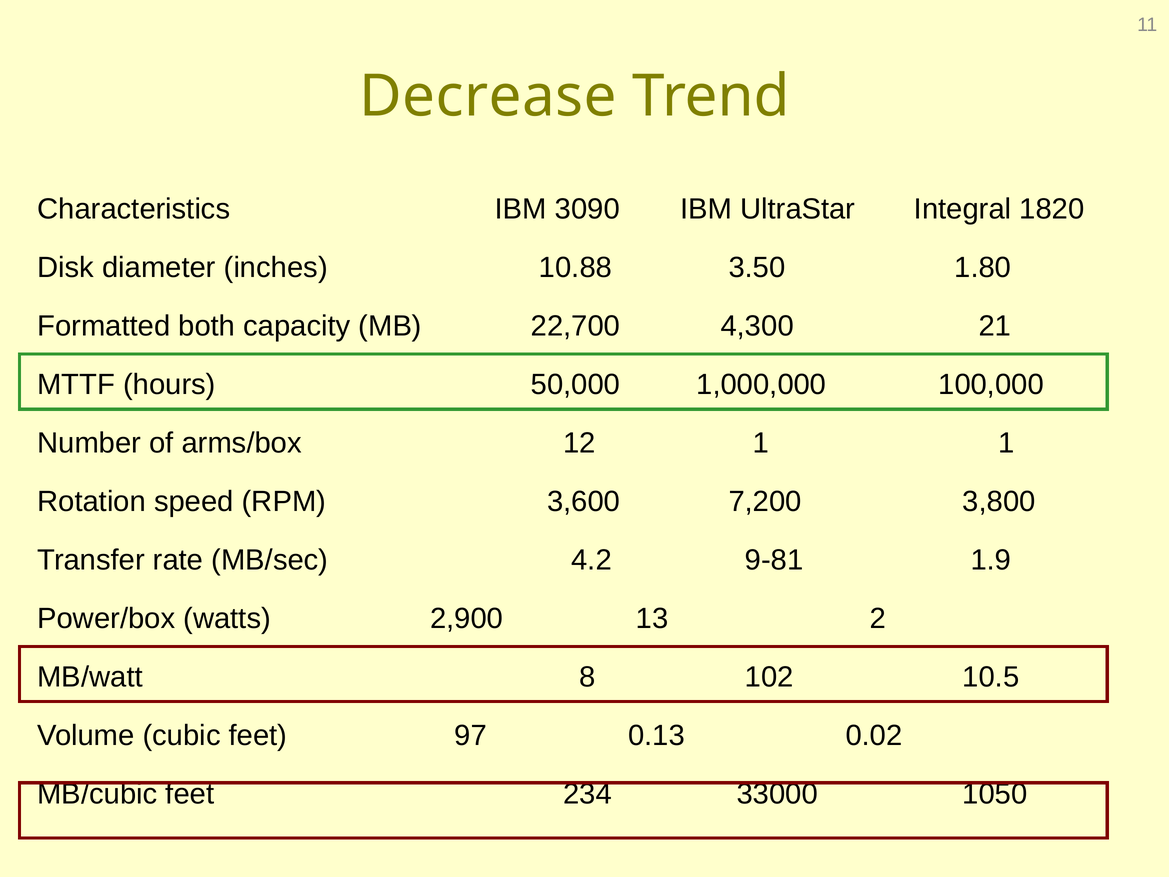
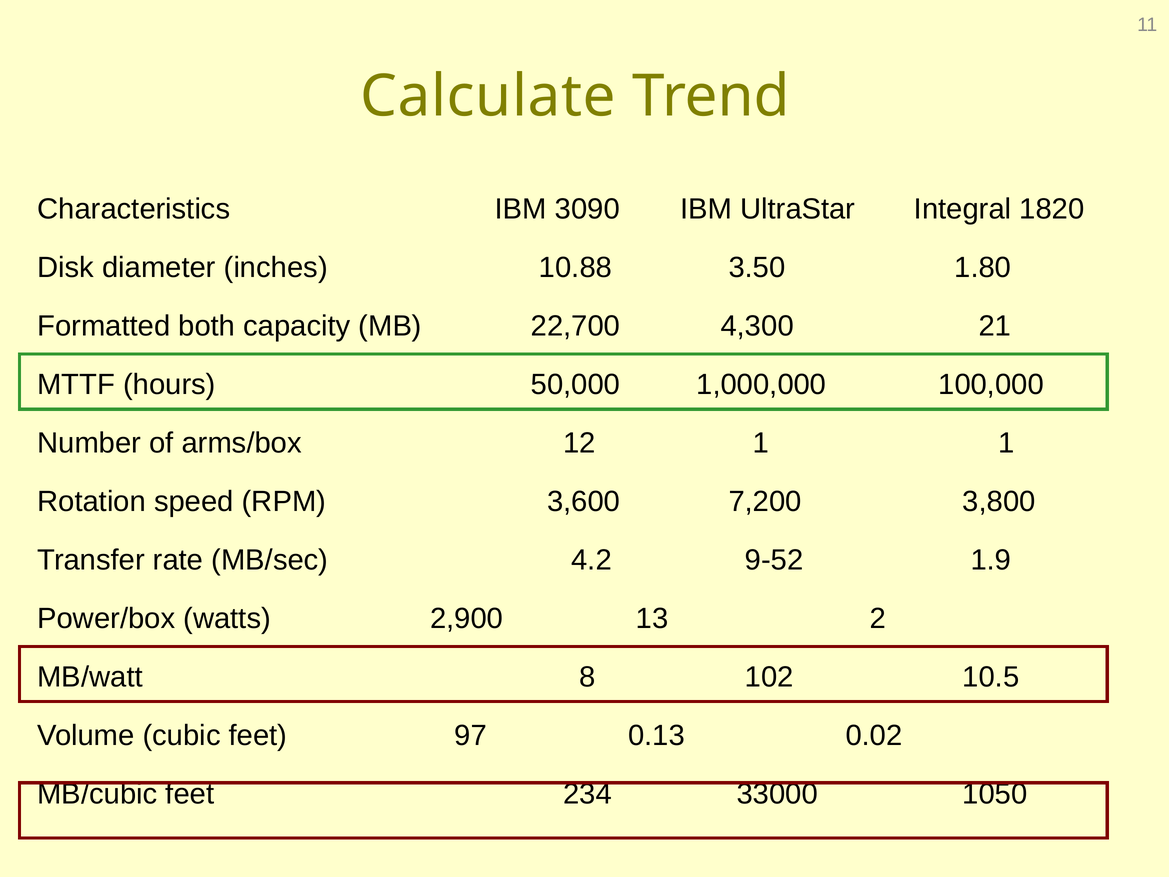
Decrease: Decrease -> Calculate (488, 97)
9-81: 9-81 -> 9-52 (774, 560)
